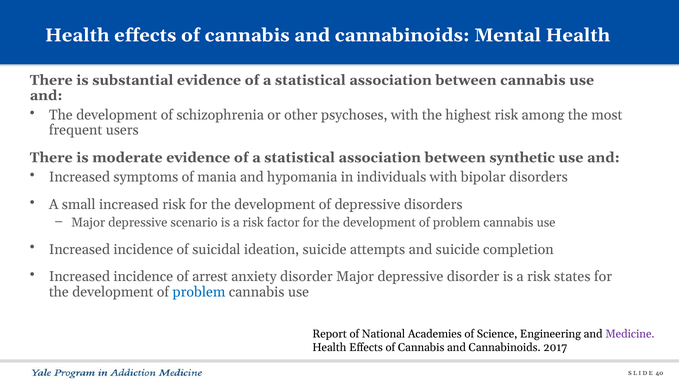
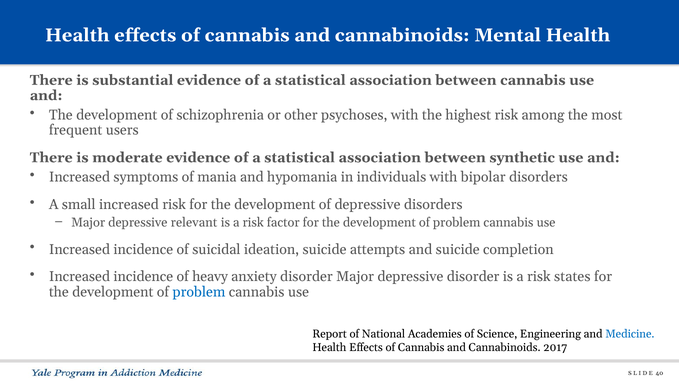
scenario: scenario -> relevant (194, 223)
arrest: arrest -> heavy (210, 277)
Medicine colour: purple -> blue (630, 334)
